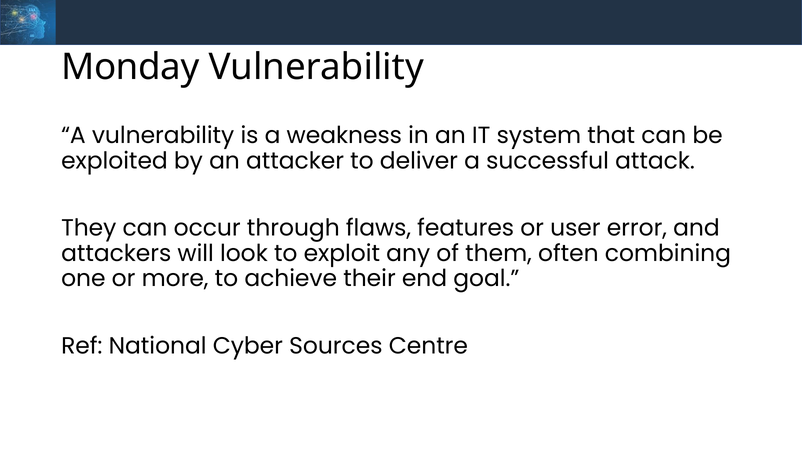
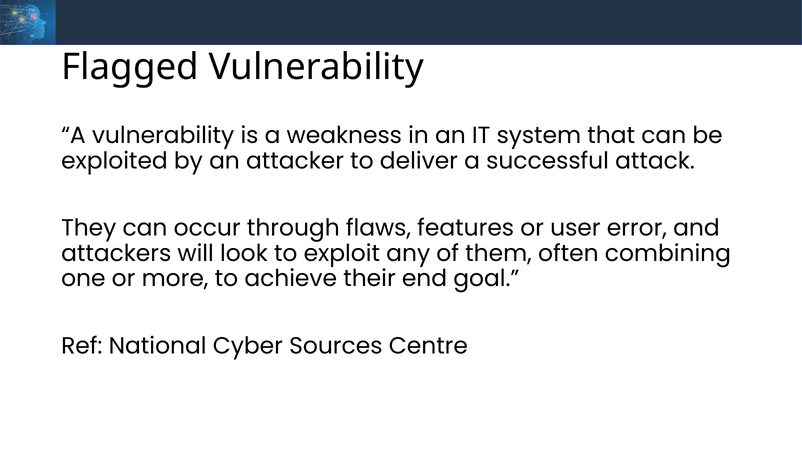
Monday: Monday -> Flagged (130, 67)
